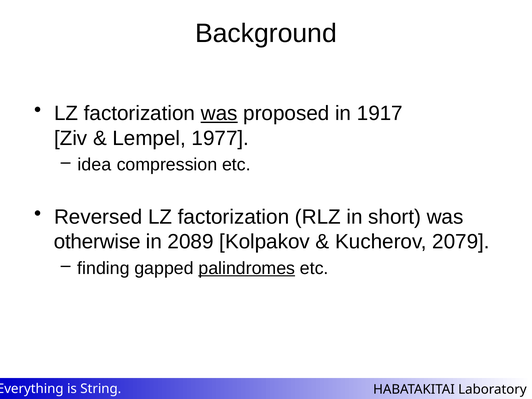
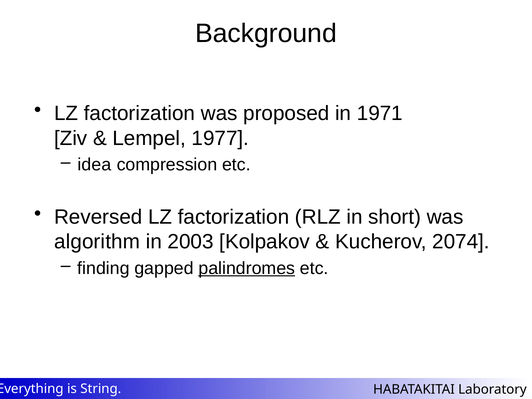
was underline: present -> none (219, 113)
1917: 1917 -> 1971 (380, 113)
otherwise: otherwise -> algorithm (97, 242)
2089: 2089 -> 2003 (191, 242)
2079: 2079 -> 2074 (461, 242)
